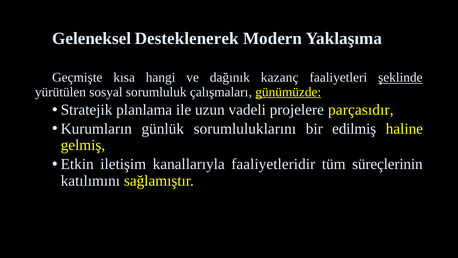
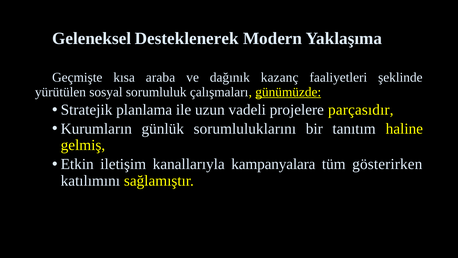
hangi: hangi -> araba (161, 77)
şeklinde underline: present -> none (400, 77)
edilmiş: edilmiş -> tanıtım (354, 129)
faaliyetleridir: faaliyetleridir -> kampanyalara (273, 164)
süreçlerinin: süreçlerinin -> gösterirken (387, 164)
